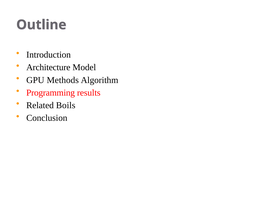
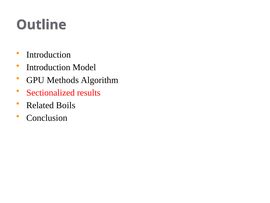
Architecture: Architecture -> Introduction (48, 67)
Programming: Programming -> Sectionalized (51, 92)
